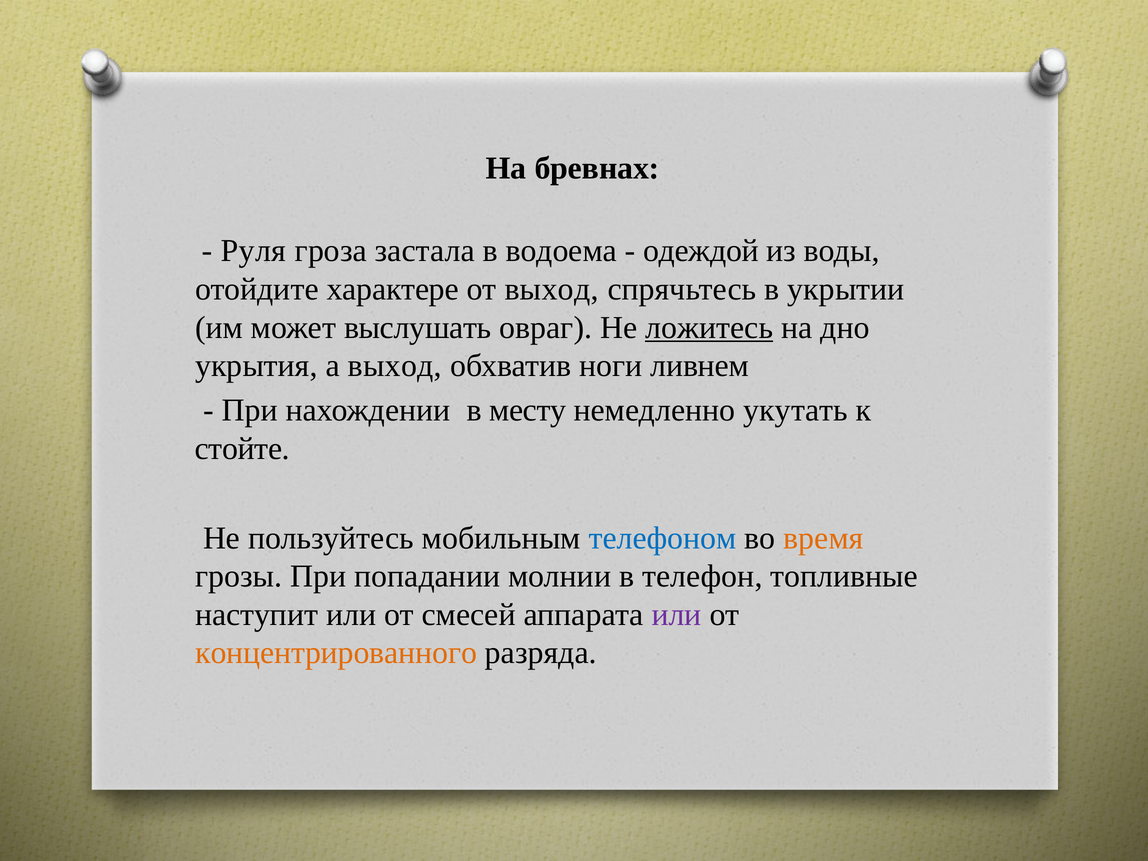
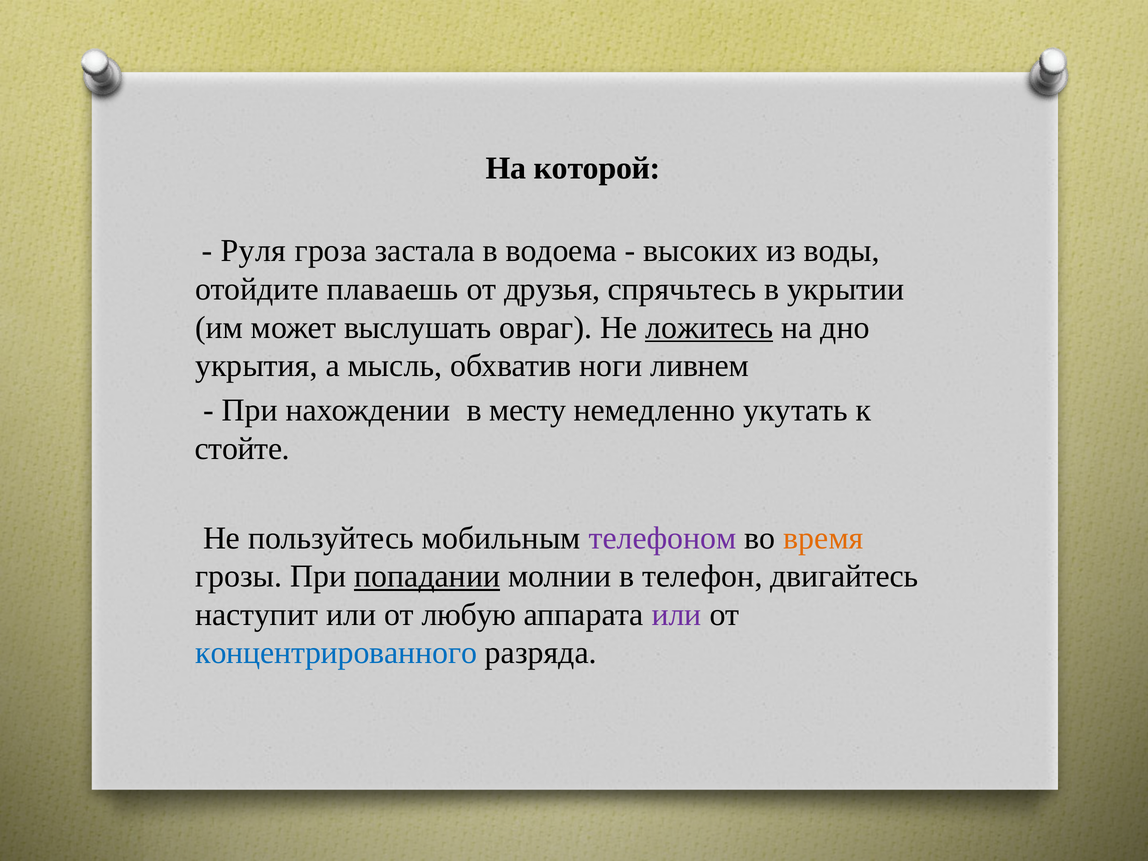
бревнах: бревнах -> которой (597, 168)
одеждой: одеждой -> высоких (701, 251)
характере: характере -> плаваешь (393, 289)
от выход: выход -> друзья (552, 289)
а выход: выход -> мысль (395, 366)
телефоном colour: blue -> purple (663, 538)
попадании underline: none -> present (427, 576)
топливные: топливные -> двигайтесь (844, 576)
смесей: смесей -> любую (469, 615)
концентрированного colour: orange -> blue (336, 653)
